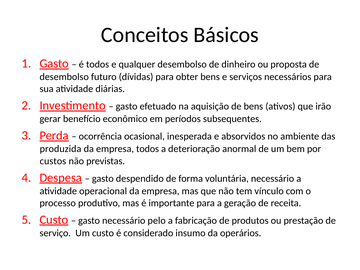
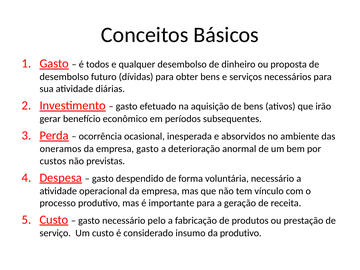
produzida: produzida -> oneramos (61, 149)
empresa todos: todos -> gasto (147, 149)
da operários: operários -> produtivo (241, 233)
